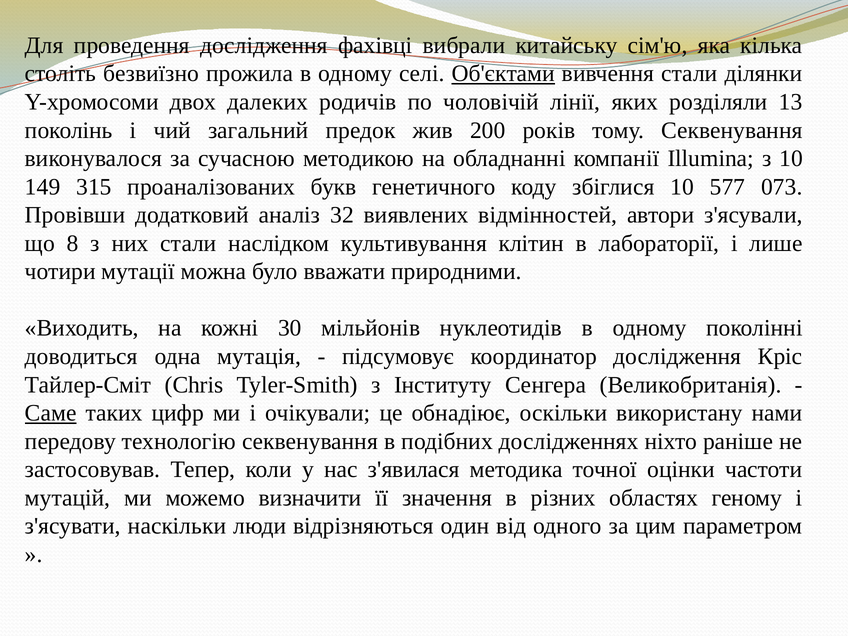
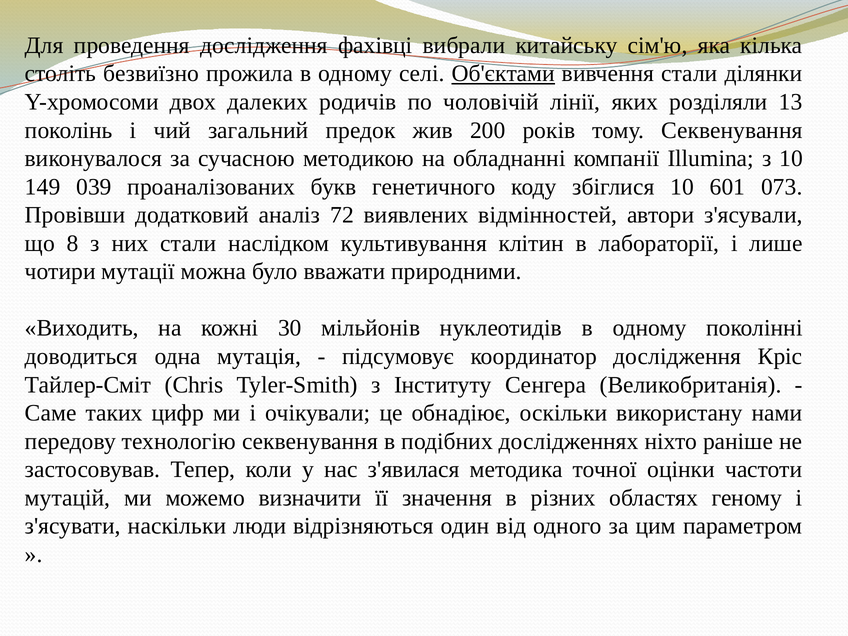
315: 315 -> 039 (94, 187)
577: 577 -> 601 (727, 187)
32: 32 -> 72 (342, 215)
Саме underline: present -> none (51, 413)
